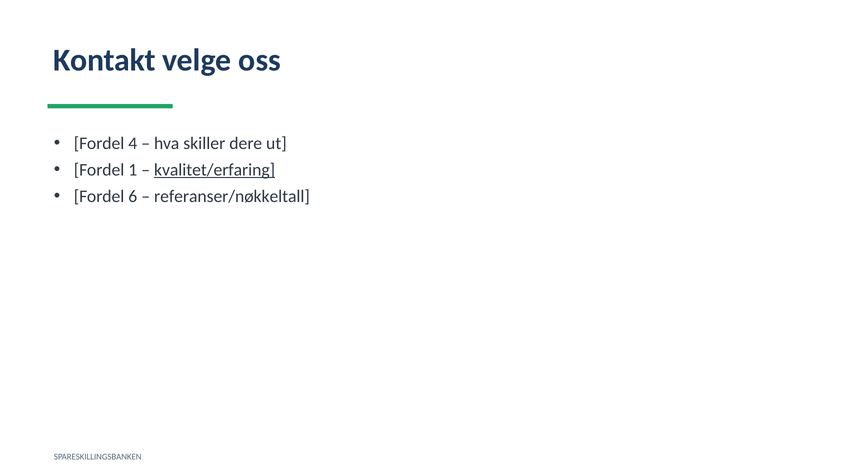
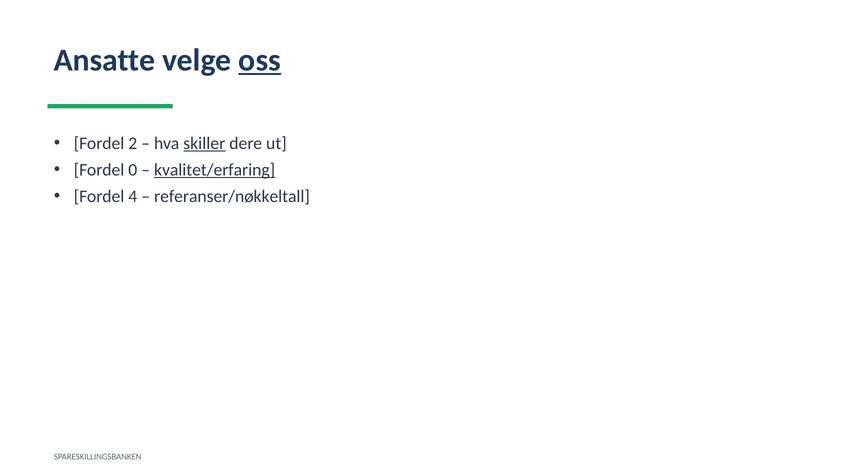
Kontakt: Kontakt -> Ansatte (104, 60)
oss underline: none -> present (260, 60)
4: 4 -> 2 (133, 143)
skiller underline: none -> present (204, 143)
1: 1 -> 0 (133, 170)
6: 6 -> 4 (133, 196)
